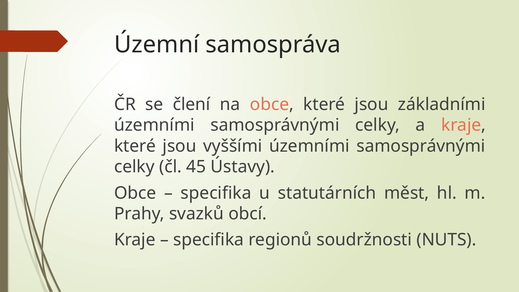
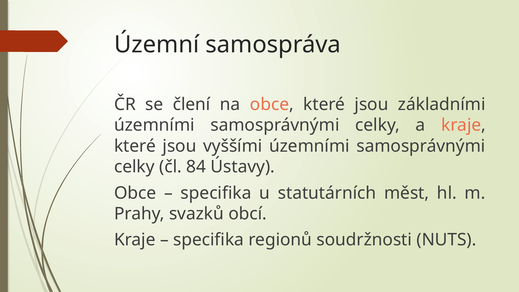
45: 45 -> 84 (196, 167)
